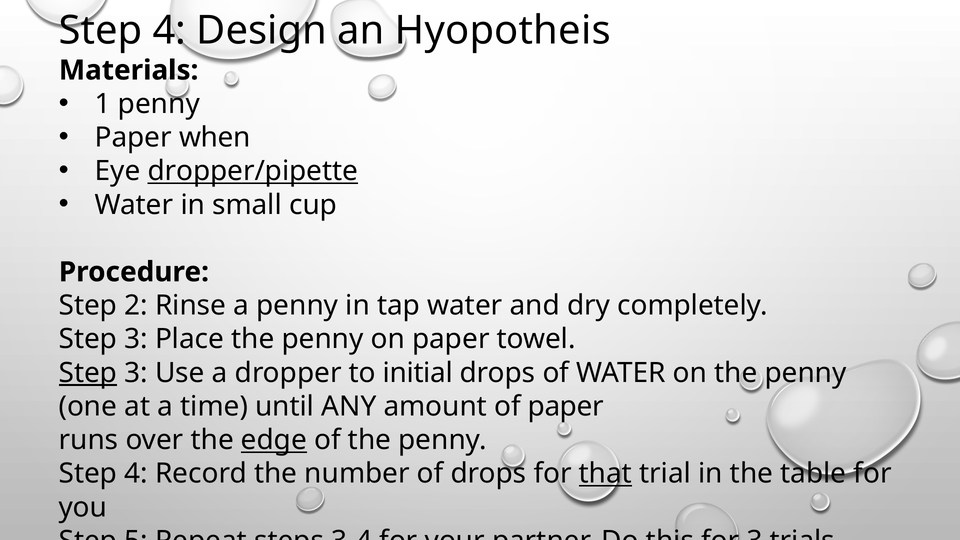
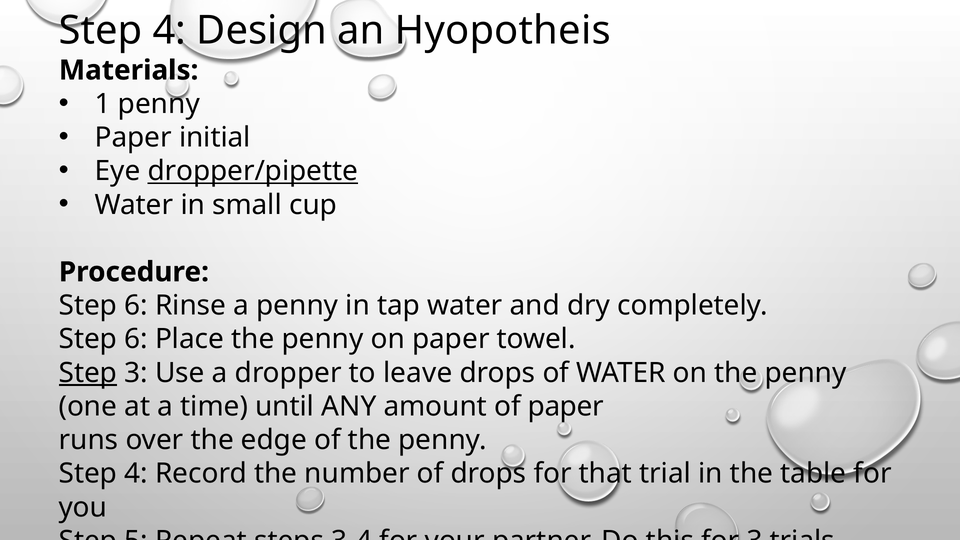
when: when -> initial (215, 138)
2: 2 -> 6 (136, 306)
3: 3 -> 6 (136, 339)
initial: initial -> leave (418, 373)
edge underline: present -> none (274, 440)
that underline: present -> none (605, 474)
